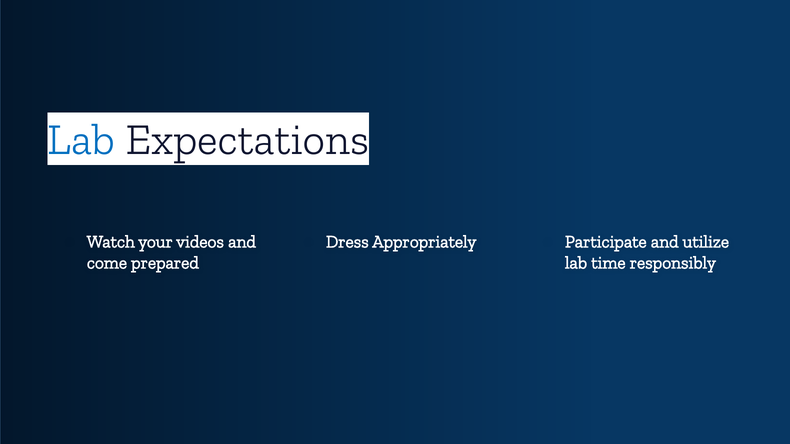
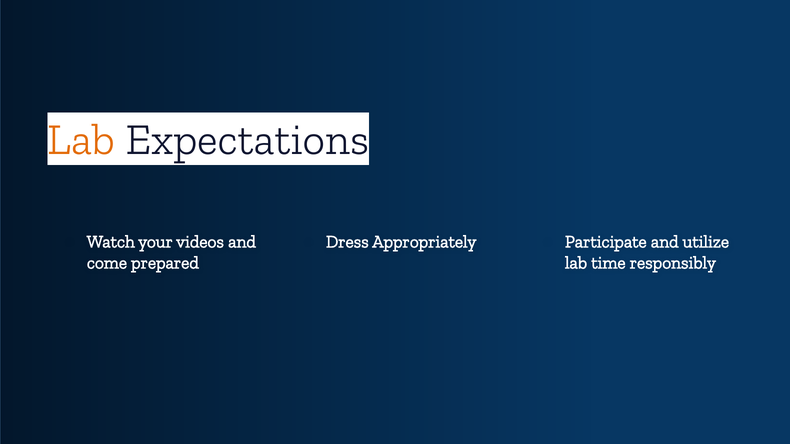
Lab colour: blue -> orange (81, 140)
